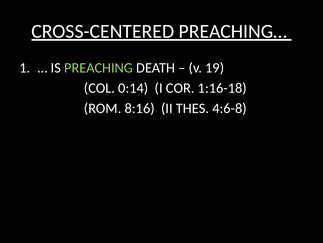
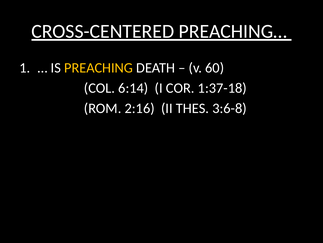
PREACHING colour: light green -> yellow (99, 68)
19: 19 -> 60 (215, 68)
0:14: 0:14 -> 6:14 (133, 88)
1:16-18: 1:16-18 -> 1:37-18 (222, 88)
8:16: 8:16 -> 2:16 (140, 108)
4:6-8: 4:6-8 -> 3:6-8 (229, 108)
